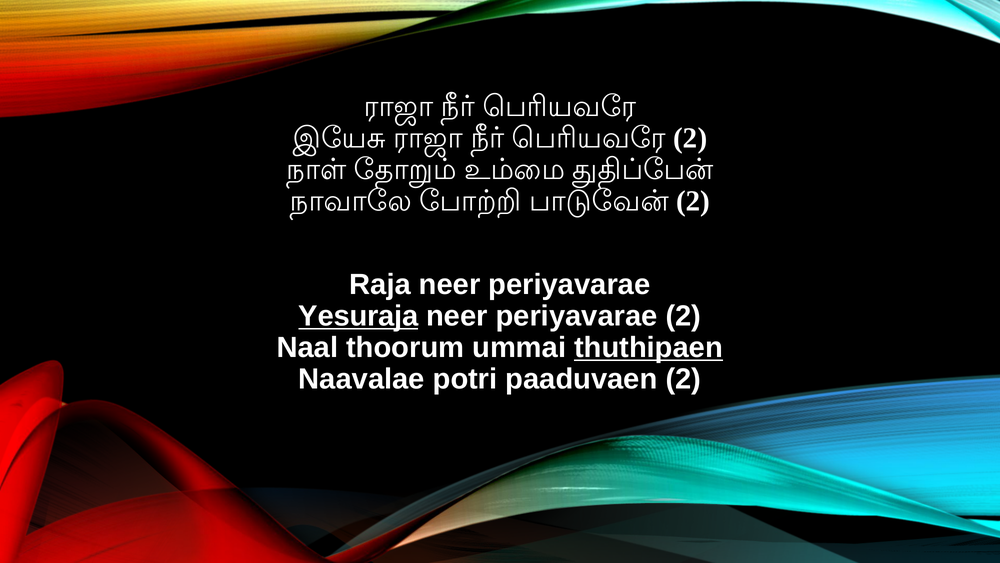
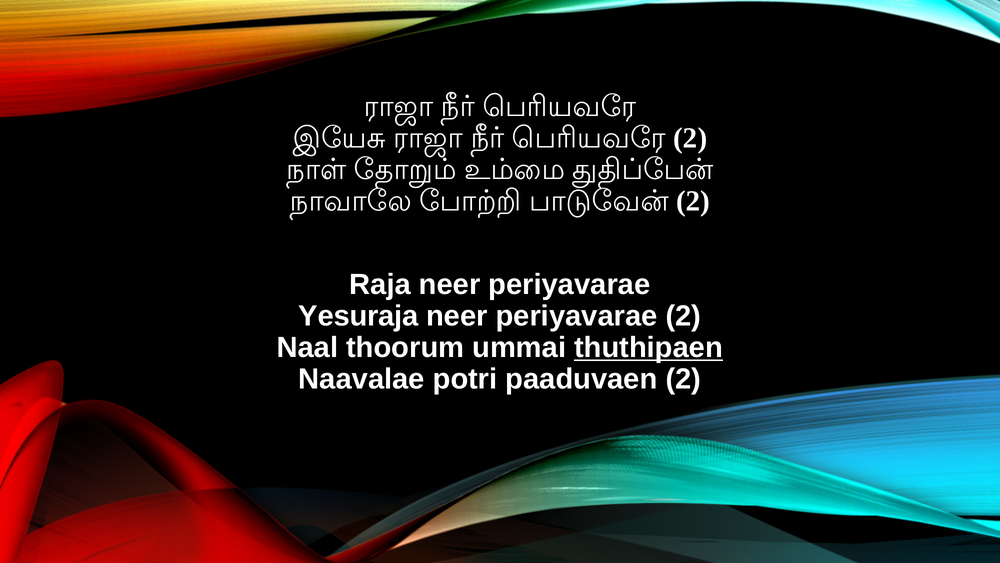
Yesuraja underline: present -> none (358, 316)
